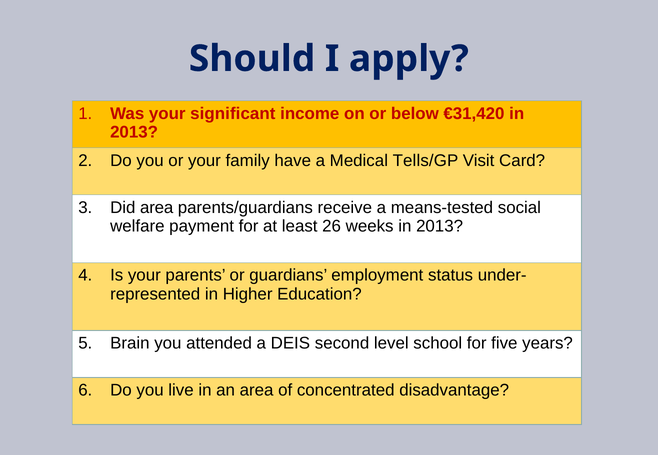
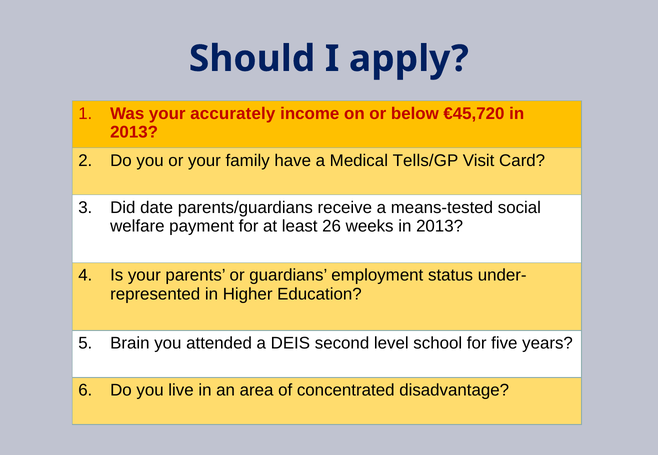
significant: significant -> accurately (233, 114)
€31,420: €31,420 -> €45,720 (474, 114)
Did area: area -> date (157, 208)
